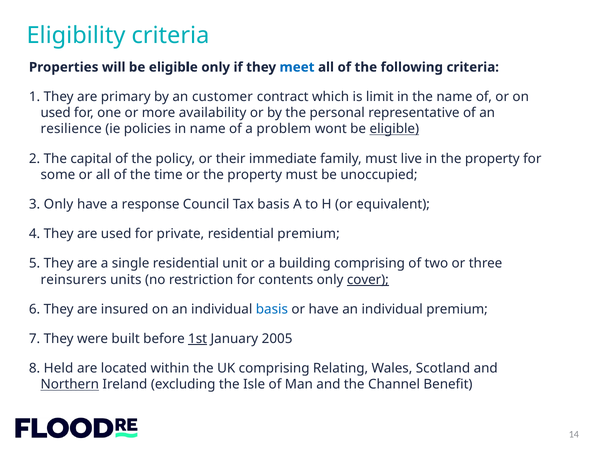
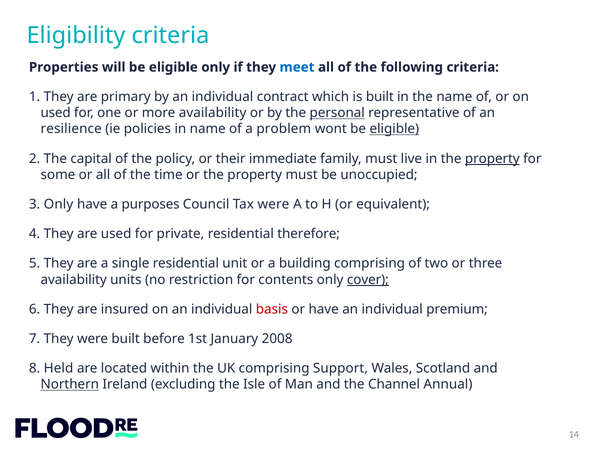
by an customer: customer -> individual (223, 97)
is limit: limit -> built (380, 97)
personal underline: none -> present (337, 113)
property underline: none -> present (492, 159)
response: response -> purposes (151, 205)
Tax basis: basis -> were (273, 205)
residential premium: premium -> therefore (309, 234)
reinsurers: reinsurers -> availability (74, 280)
basis colour: blue -> red (272, 310)
1st underline: present -> none (198, 339)
2005: 2005 -> 2008 (277, 339)
Relating: Relating -> Support (341, 369)
Benefit: Benefit -> Annual (448, 385)
